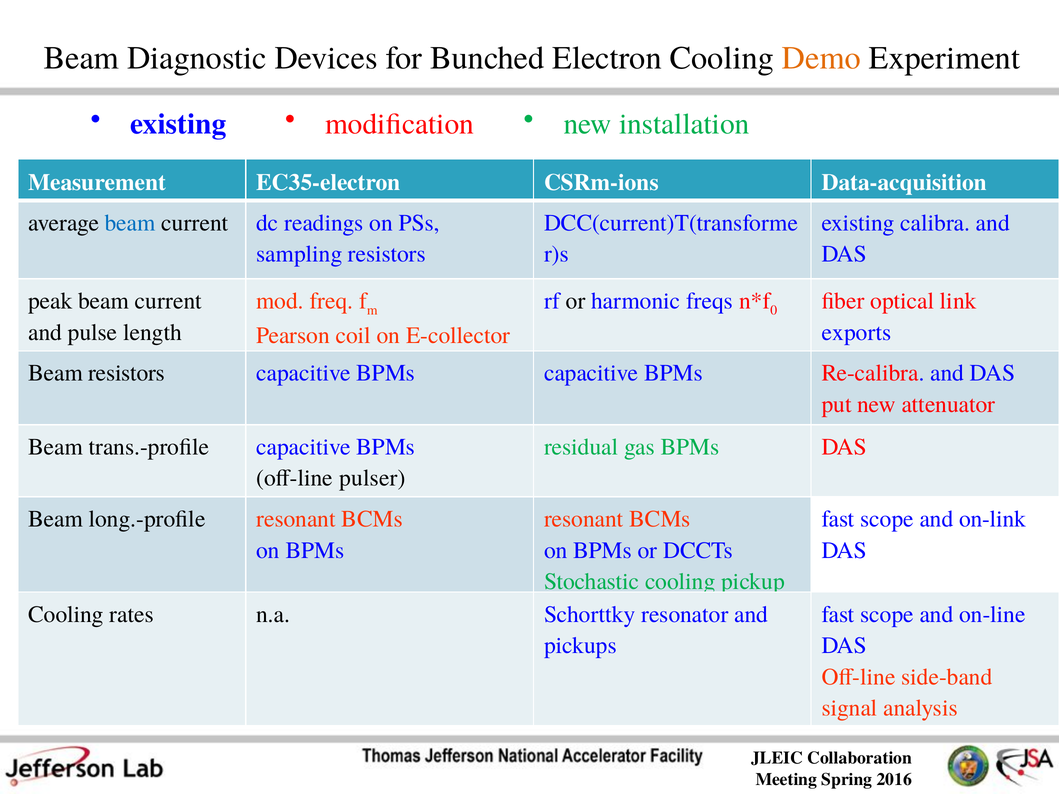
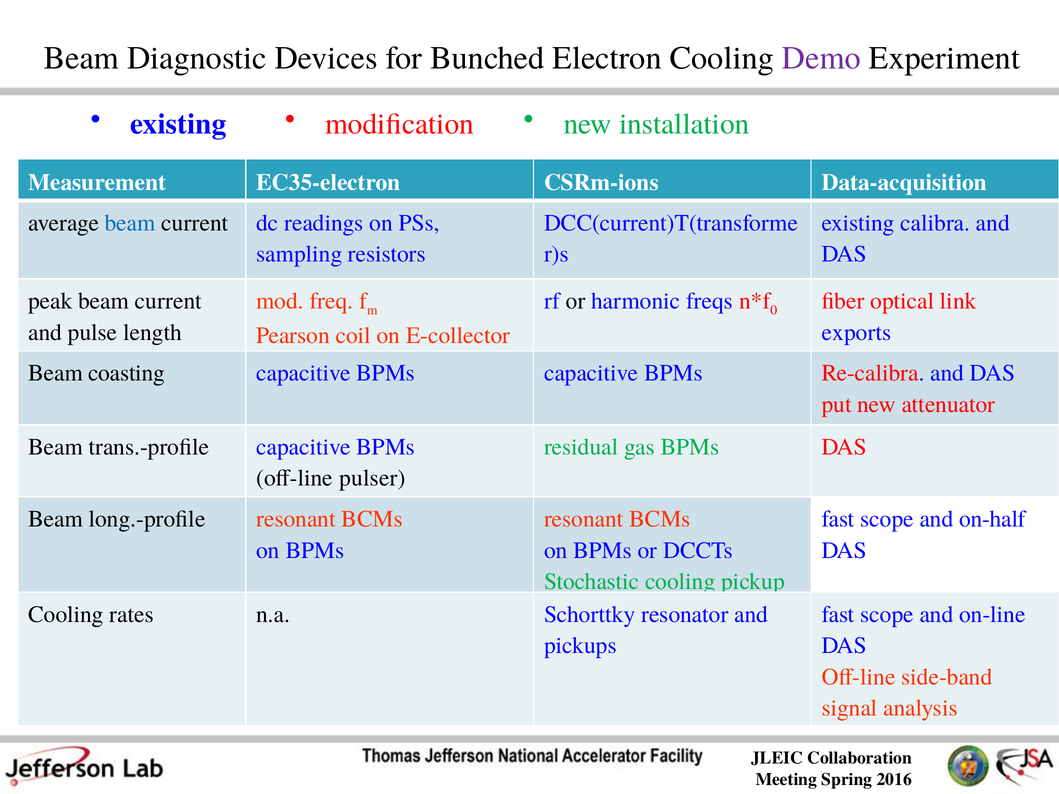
Demo colour: orange -> purple (821, 58)
Beam resistors: resistors -> coasting (127, 373)
on-link: on-link -> on-half (993, 519)
